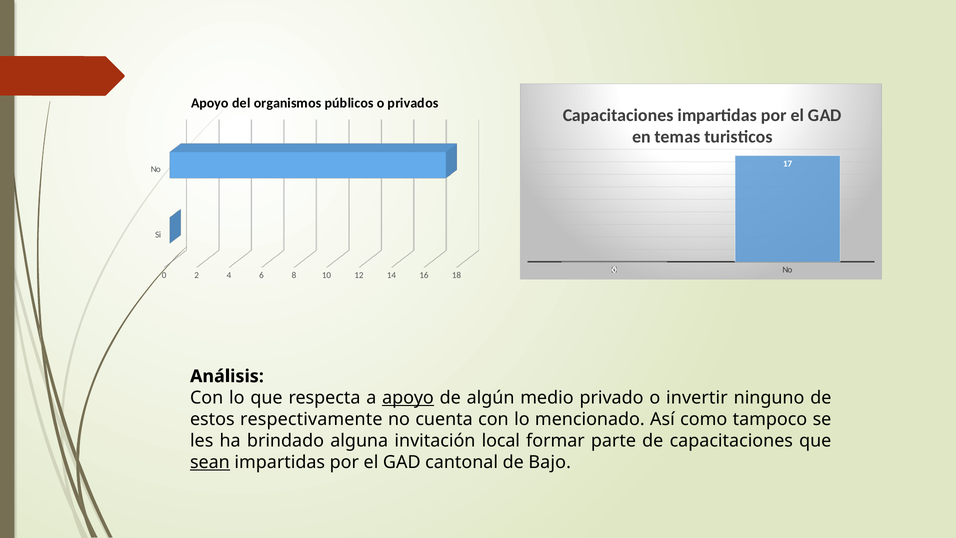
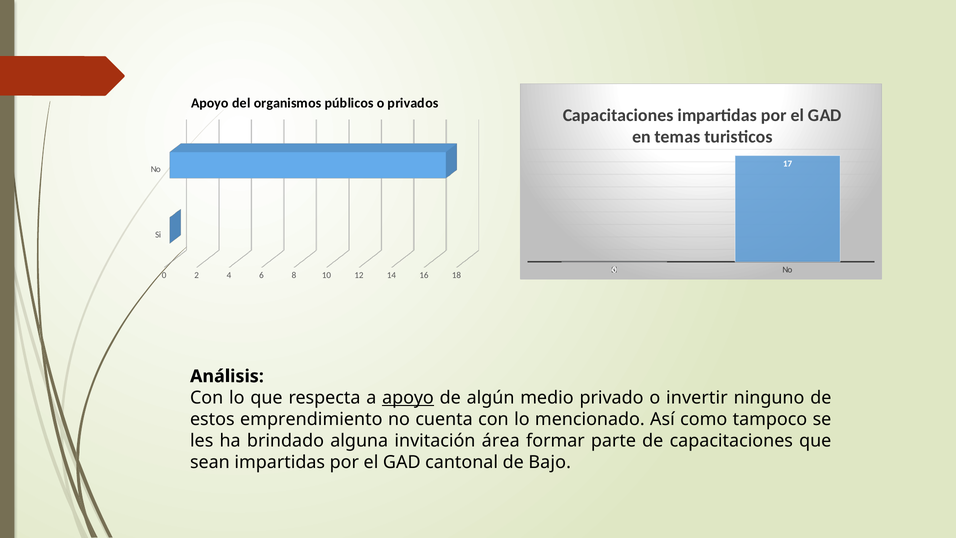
respectivamente: respectivamente -> emprendimiento (311, 419)
local: local -> área (501, 441)
sean underline: present -> none (210, 462)
